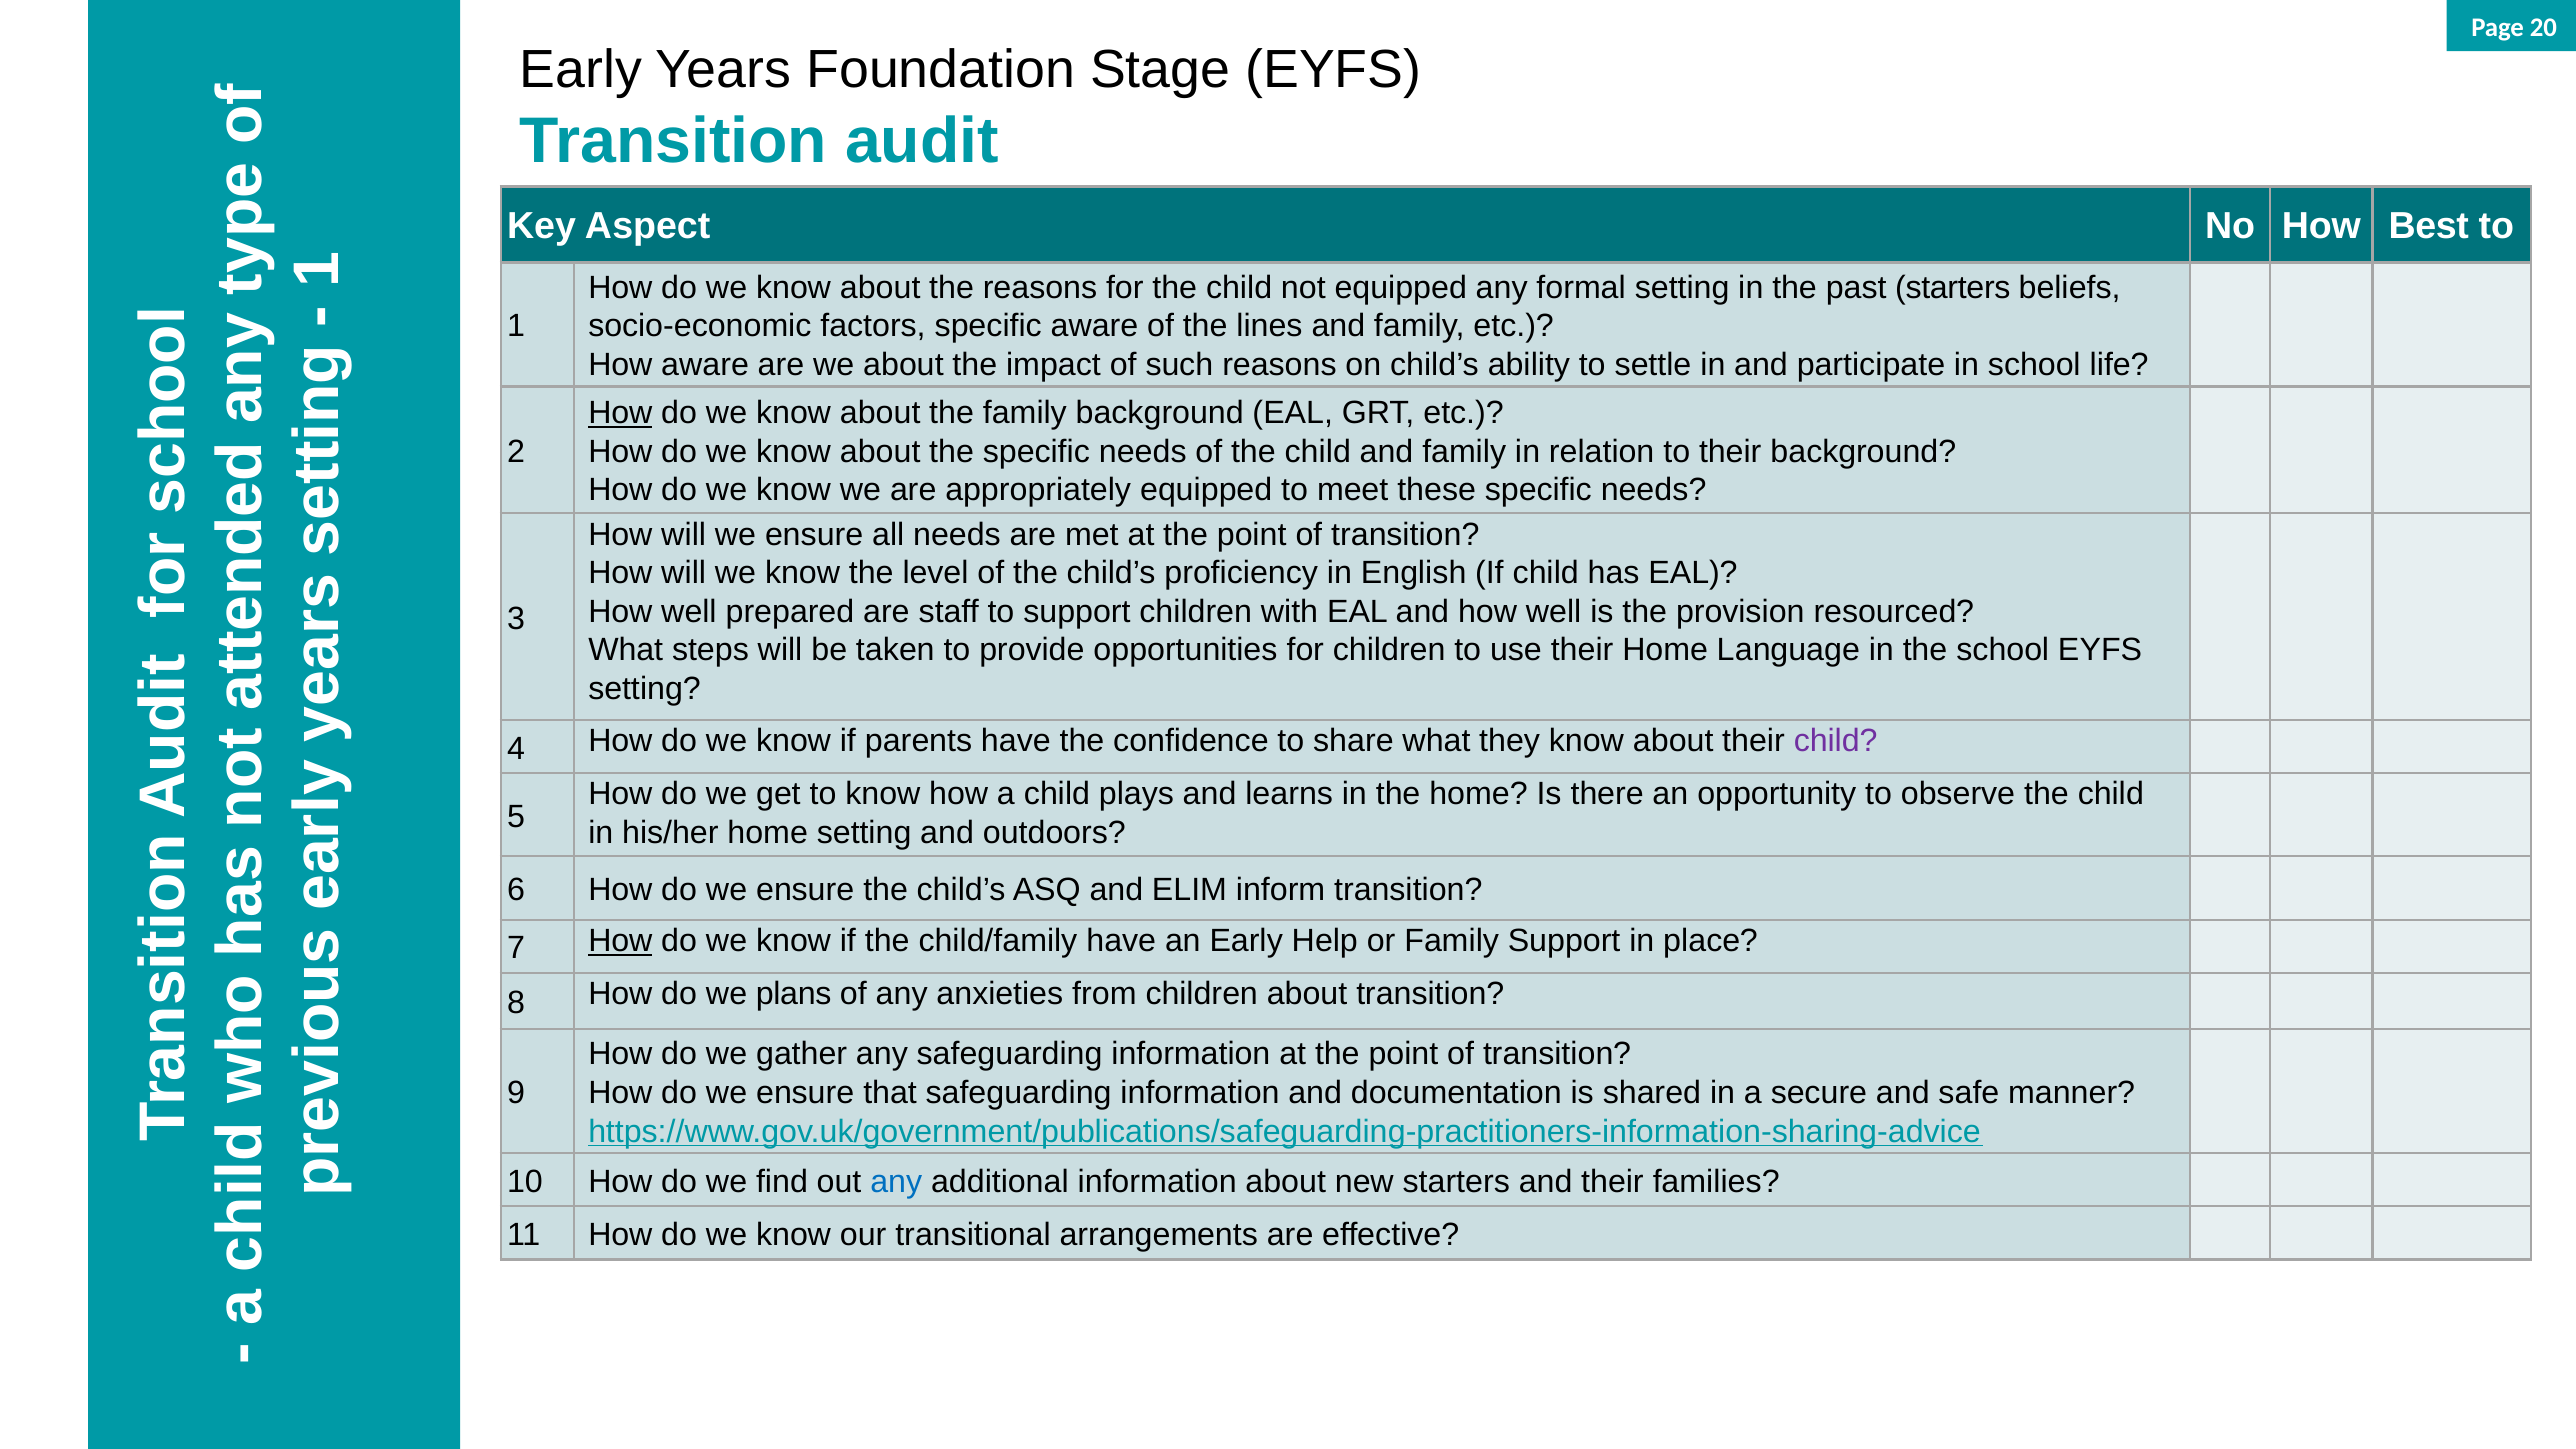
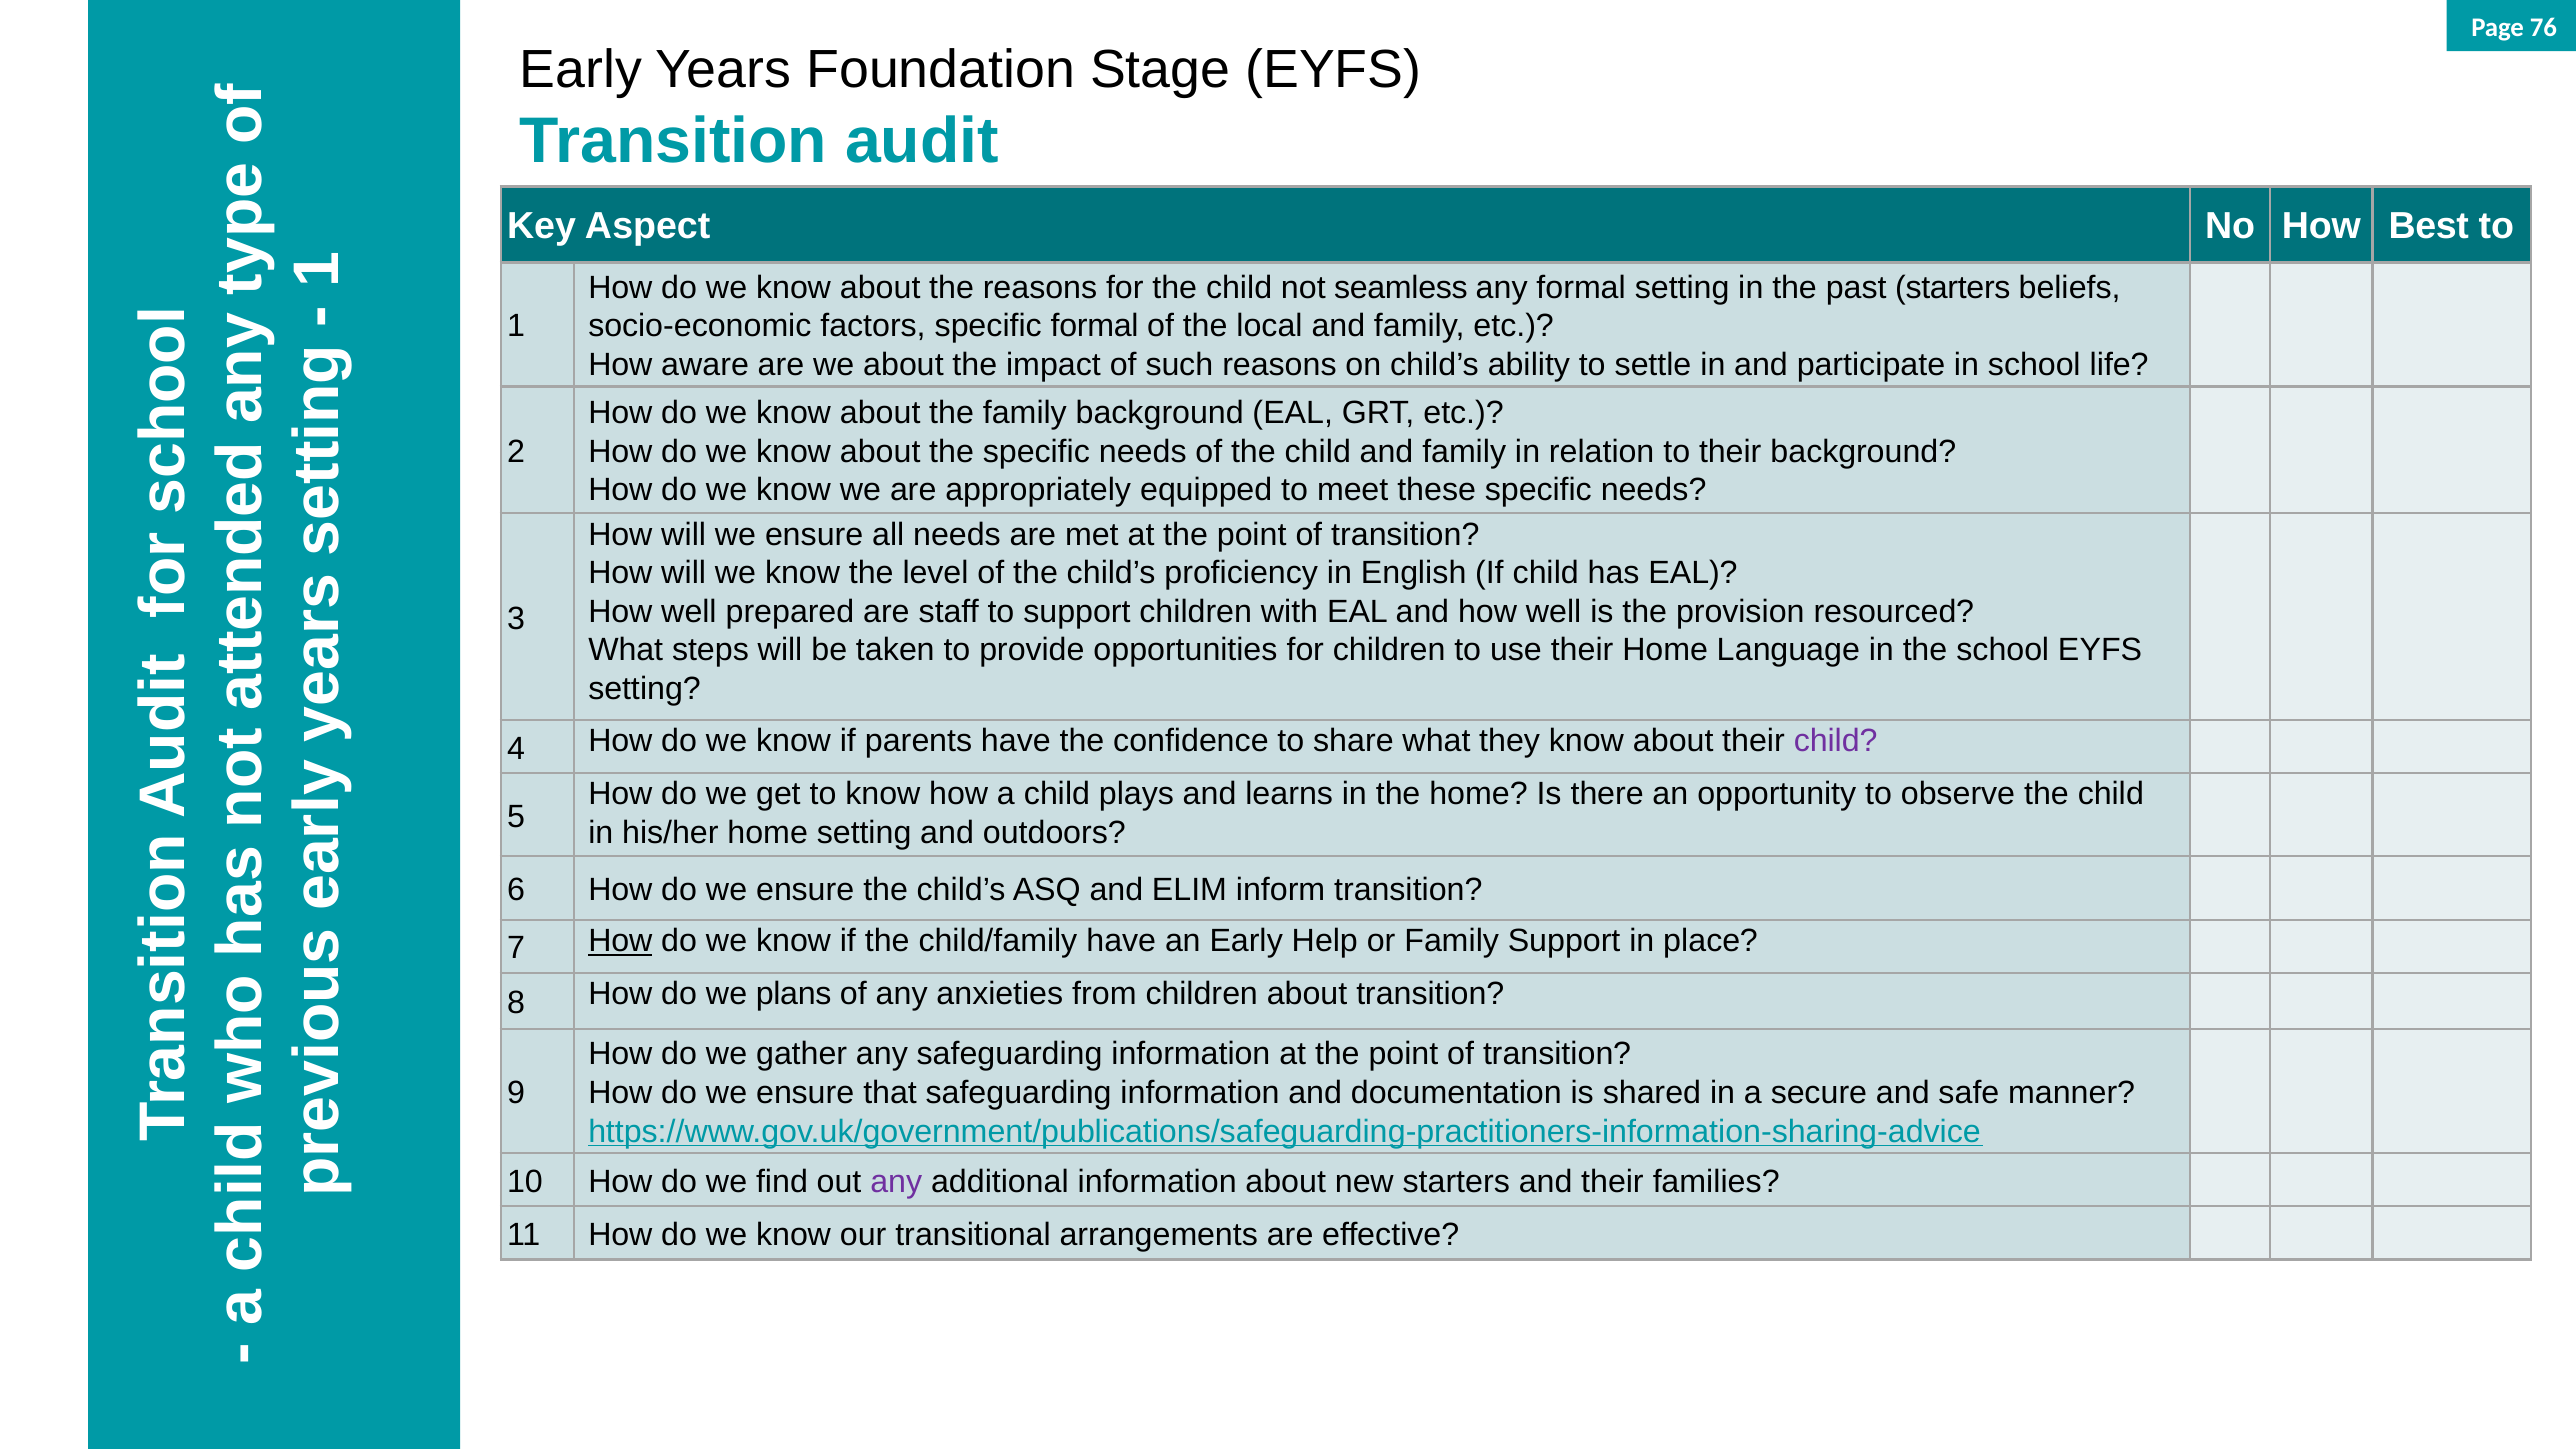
20: 20 -> 76 (2543, 27)
not equipped: equipped -> seamless (1401, 288)
specific aware: aware -> formal (1095, 326)
lines: lines -> local (1270, 326)
How underline: present -> none (620, 413)
any colour: blue -> purple (896, 1182)
